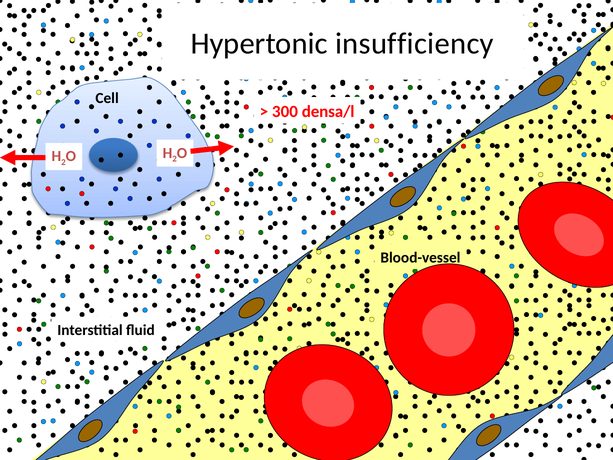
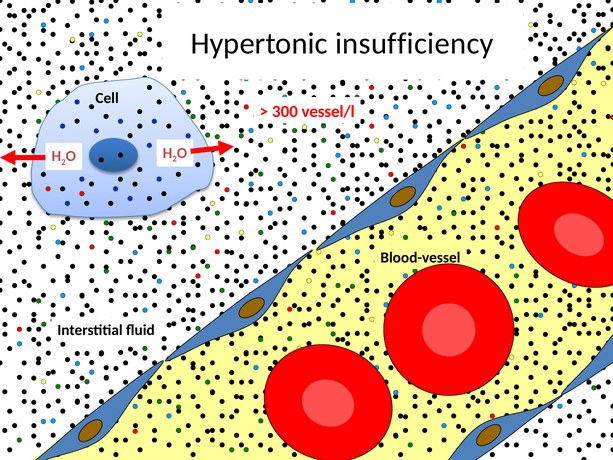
densa/l: densa/l -> vessel/l (328, 111)
